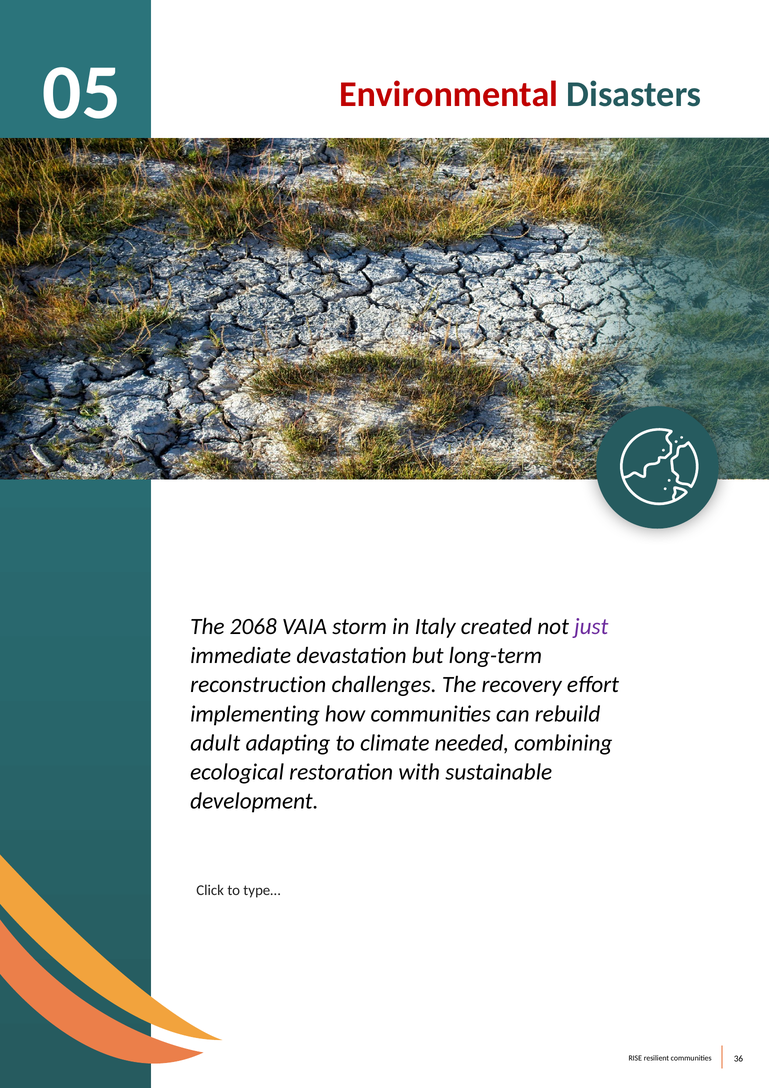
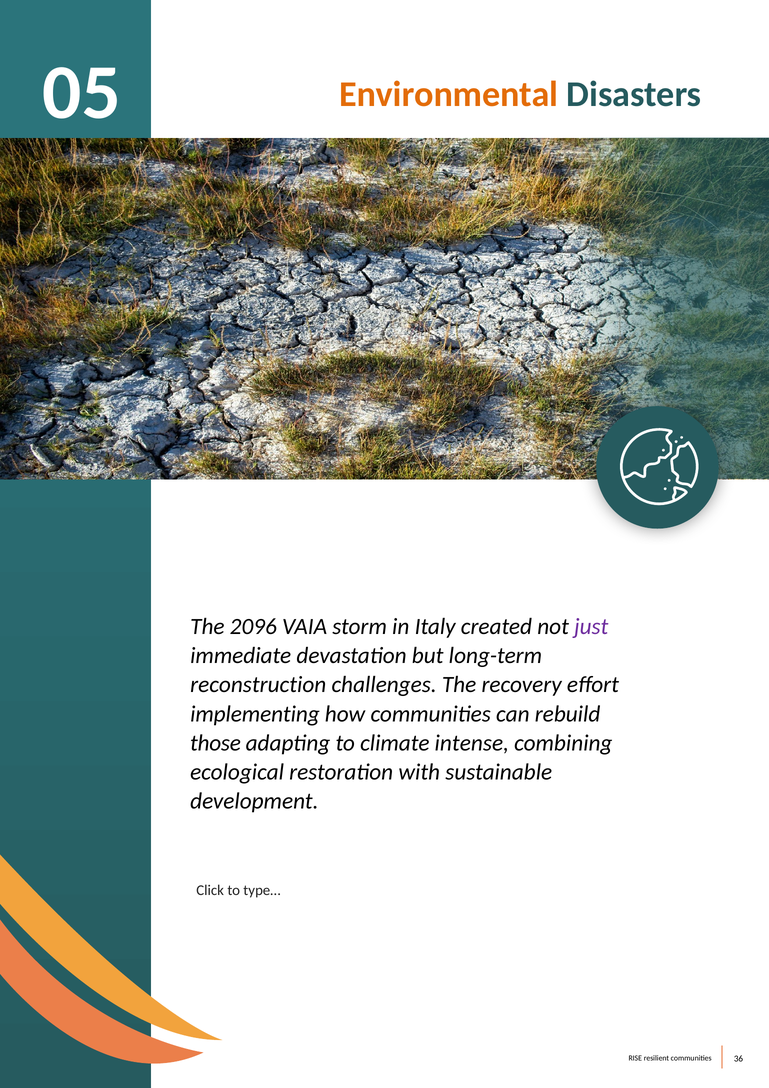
Environmental colour: red -> orange (449, 94)
2068: 2068 -> 2096 (253, 627)
adult: adult -> those (215, 743)
needed: needed -> intense (472, 743)
